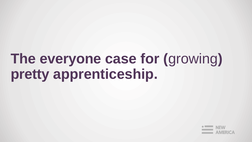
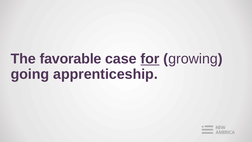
everyone: everyone -> favorable (71, 59)
for underline: none -> present (150, 59)
pretty: pretty -> going (30, 74)
